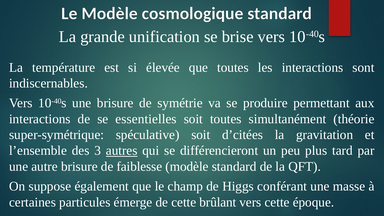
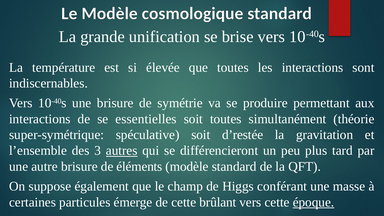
d’citées: d’citées -> d’restée (243, 135)
faiblesse: faiblesse -> éléments (139, 166)
époque underline: none -> present (313, 202)
